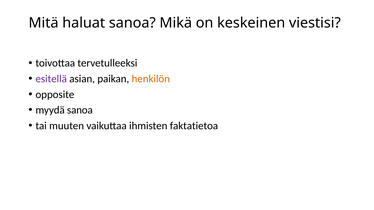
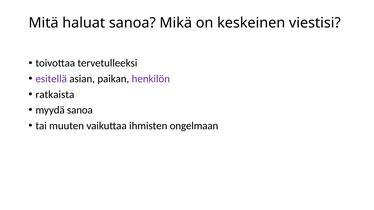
henkilön colour: orange -> purple (151, 79)
opposite: opposite -> ratkaista (55, 95)
faktatietoa: faktatietoa -> ongelmaan (194, 126)
